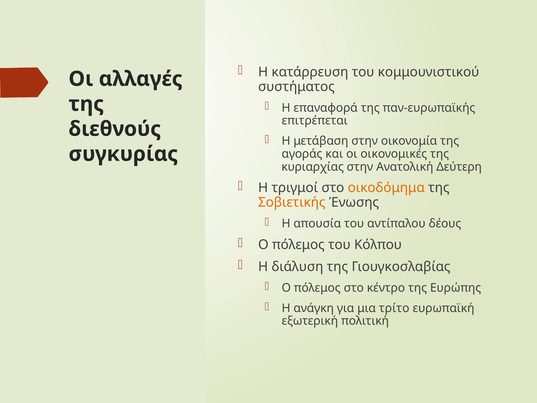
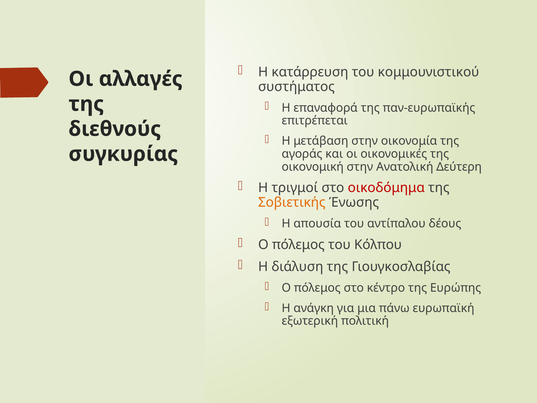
κυριαρχίας: κυριαρχίας -> οικονομική (313, 167)
οικοδόμημα colour: orange -> red (386, 188)
τρίτο: τρίτο -> πάνω (394, 308)
